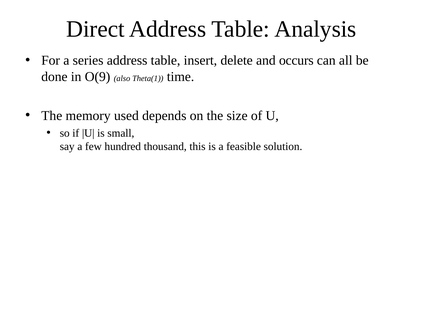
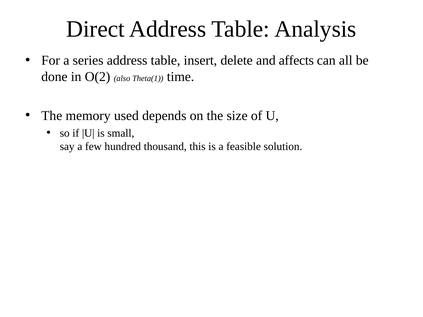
occurs: occurs -> affects (296, 61)
O(9: O(9 -> O(2 (98, 77)
